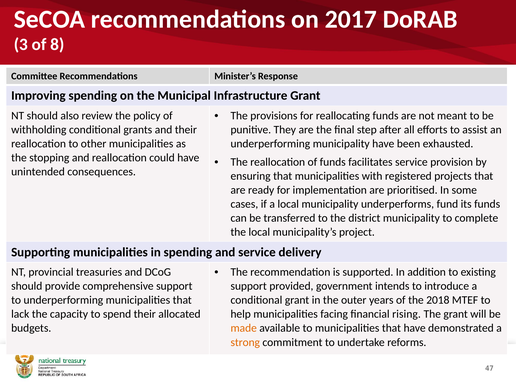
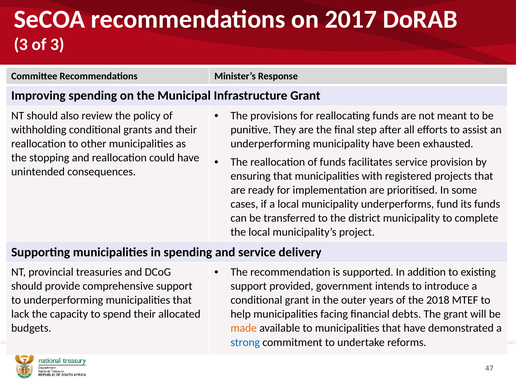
of 8: 8 -> 3 (57, 45)
rising: rising -> debts (407, 314)
strong colour: orange -> blue (245, 342)
